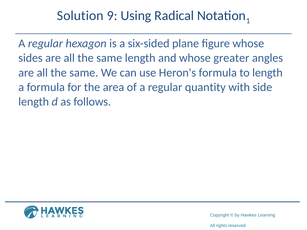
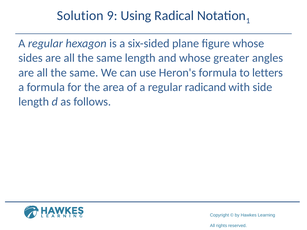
to length: length -> letters (268, 73)
quantity: quantity -> radicand (205, 87)
